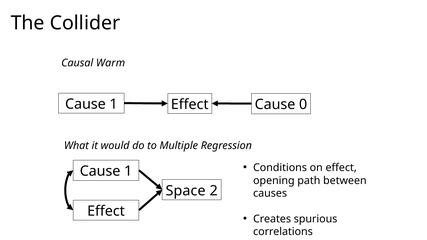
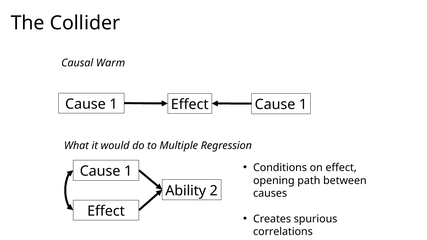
Effect Cause 0: 0 -> 1 (303, 105)
Space: Space -> Ability (186, 191)
